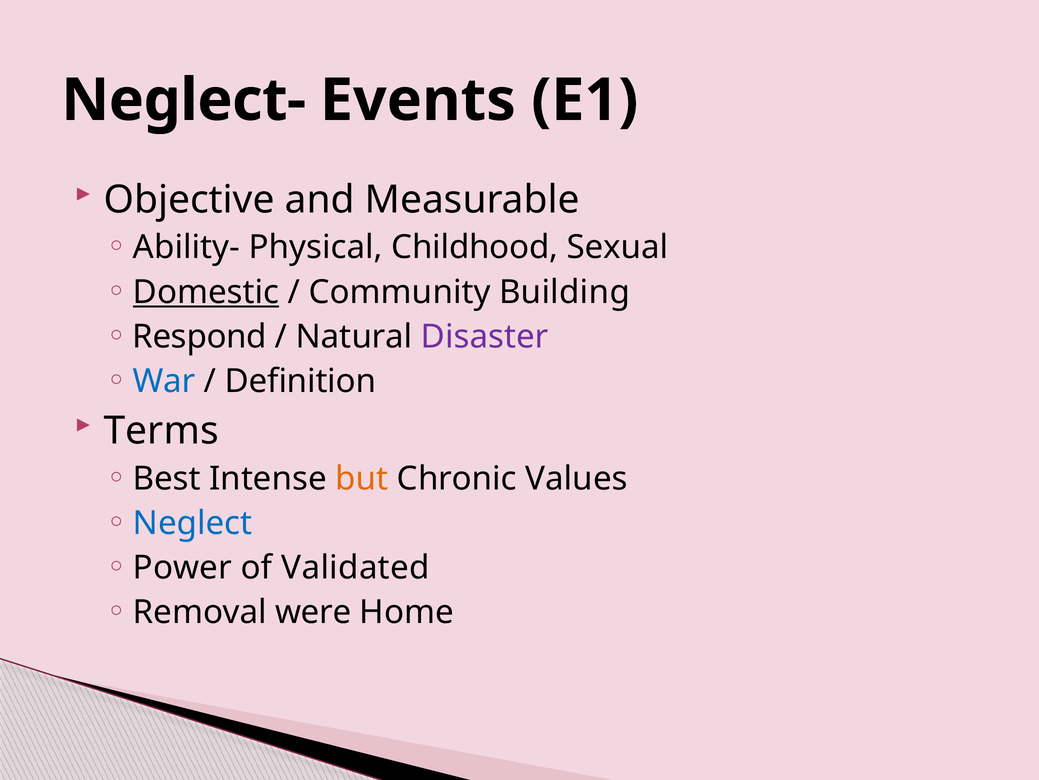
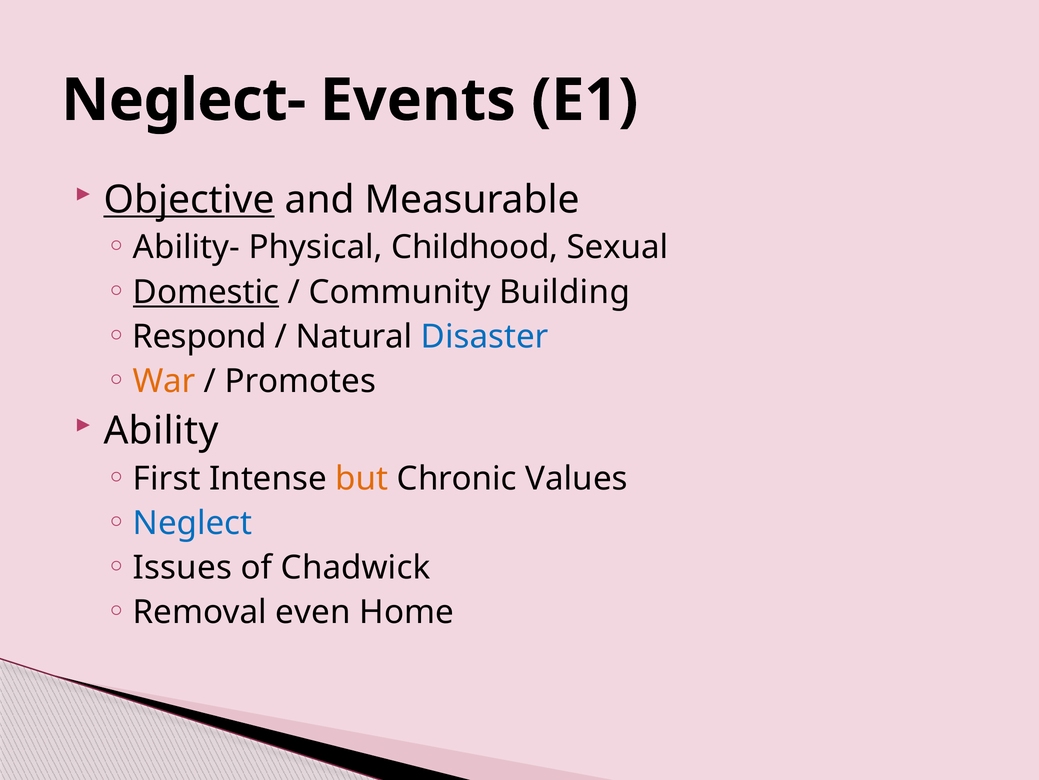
Objective underline: none -> present (189, 200)
Disaster colour: purple -> blue (485, 336)
War colour: blue -> orange (164, 381)
Definition: Definition -> Promotes (300, 381)
Terms: Terms -> Ability (161, 430)
Best: Best -> First (167, 478)
Power: Power -> Issues (182, 567)
Validated: Validated -> Chadwick (356, 567)
were: were -> even (313, 612)
